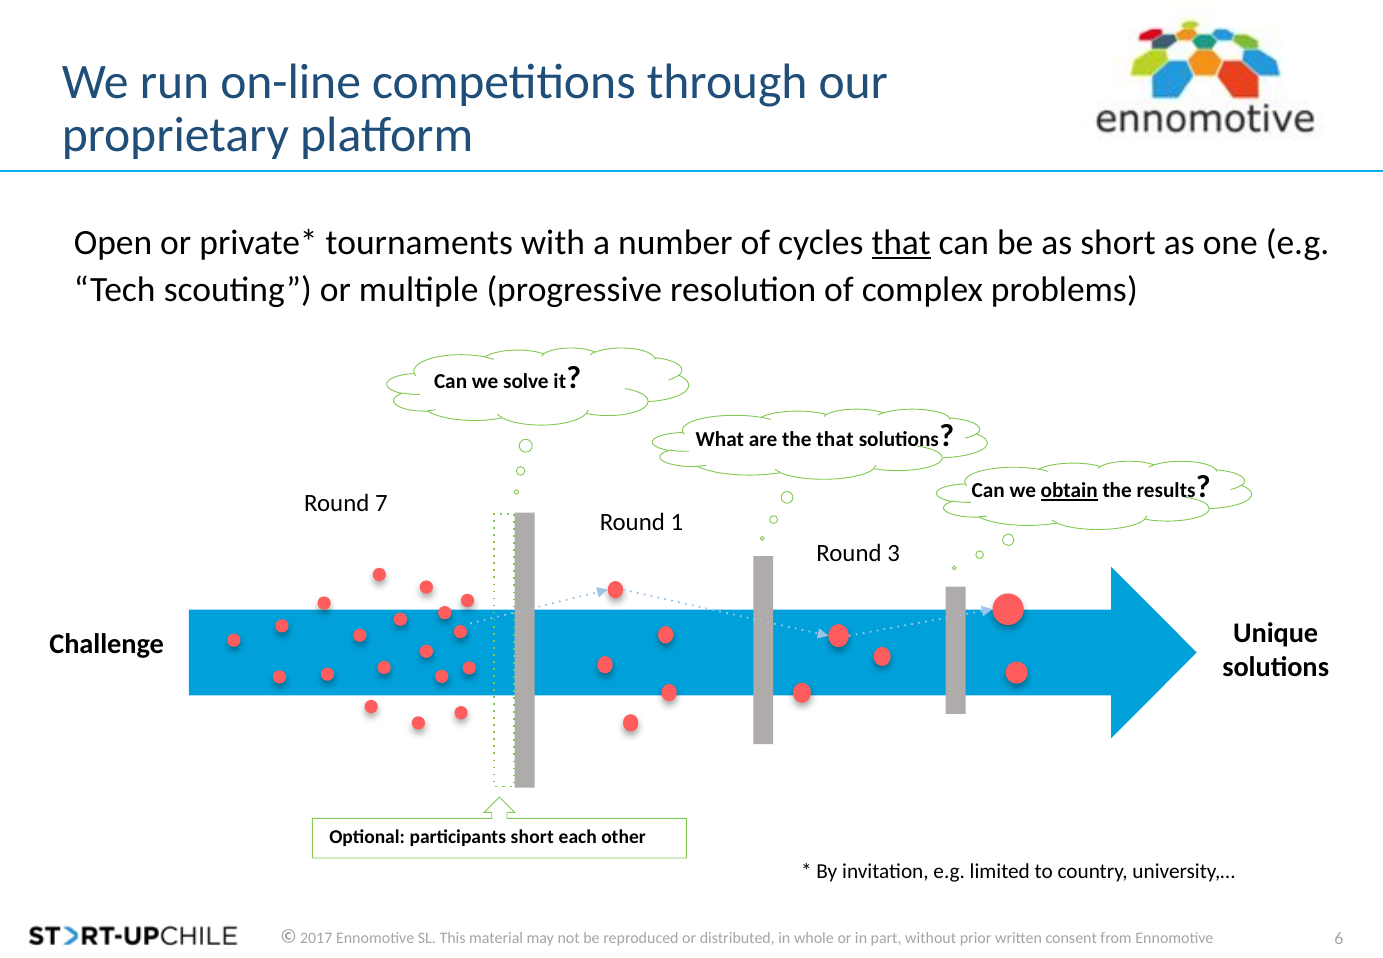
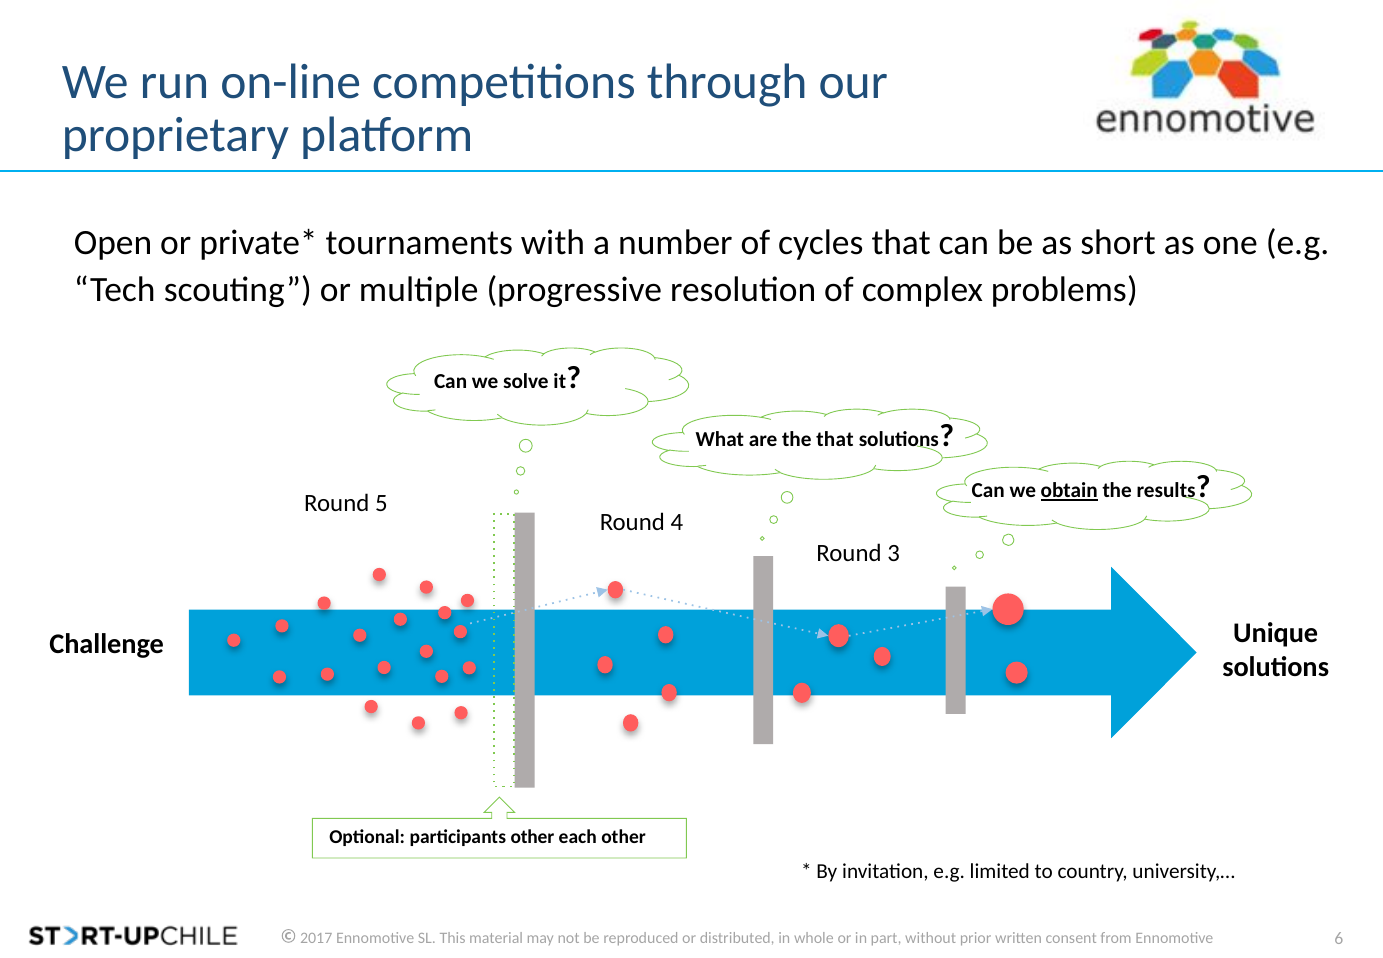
that underline: present -> none (901, 243)
7: 7 -> 5 (381, 503)
1: 1 -> 4 (677, 522)
participants short: short -> other (532, 836)
